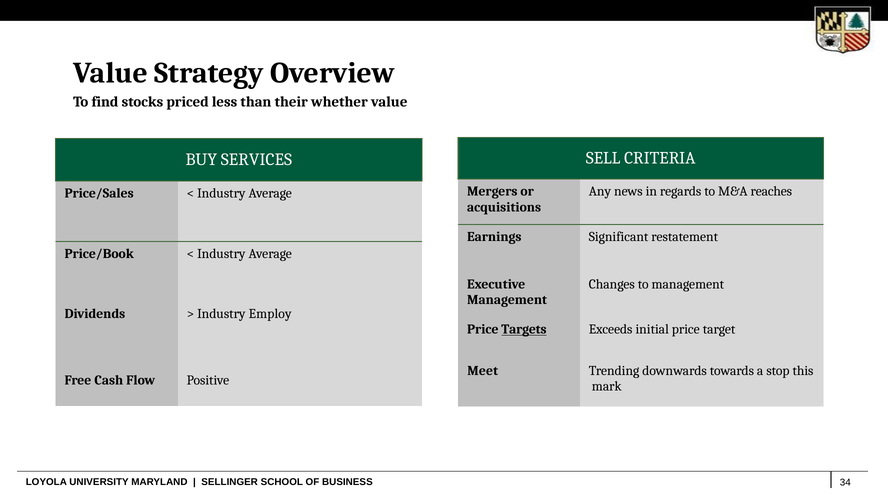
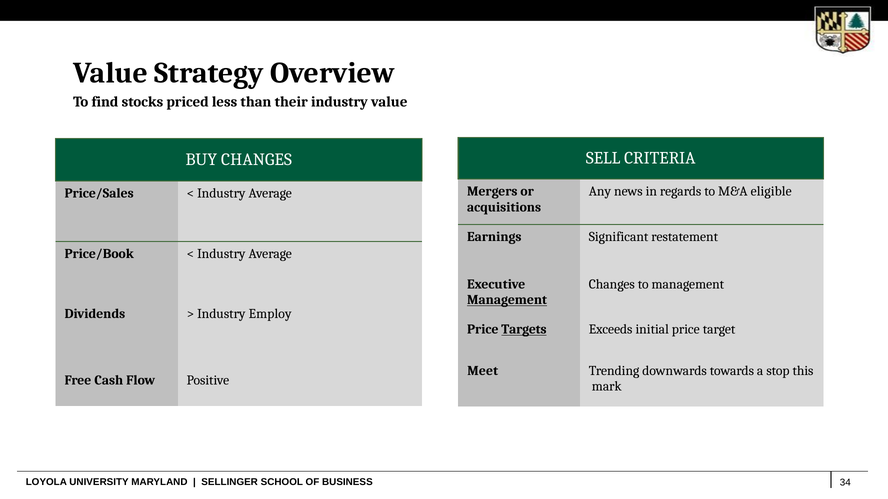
their whether: whether -> industry (339, 102)
BUY SERVICES: SERVICES -> CHANGES (256, 160)
reaches: reaches -> eligible (771, 192)
Management underline: none -> present (507, 300)
